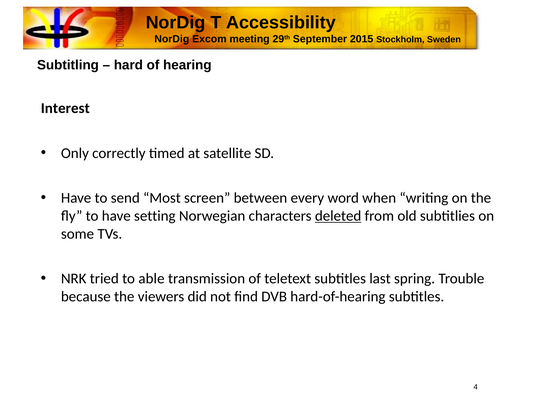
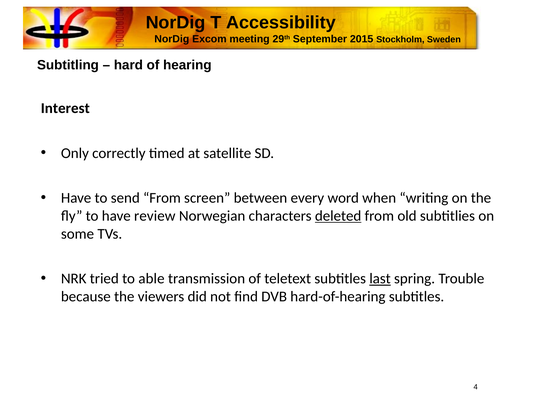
send Most: Most -> From (162, 198)
setting: setting -> review (155, 216)
last underline: none -> present (380, 279)
